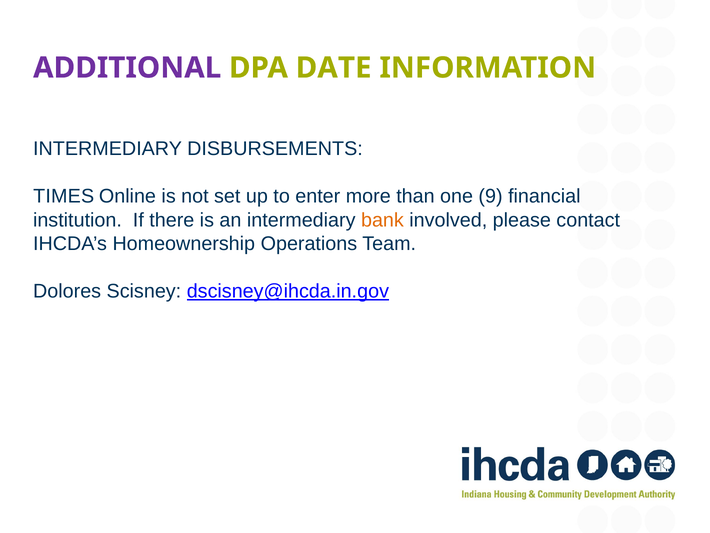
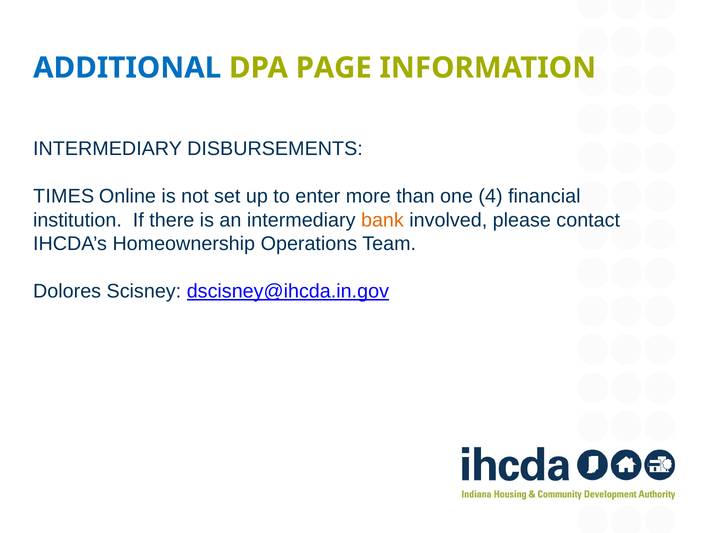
ADDITIONAL colour: purple -> blue (127, 68)
DATE: DATE -> PAGE (334, 68)
9: 9 -> 4 (491, 196)
